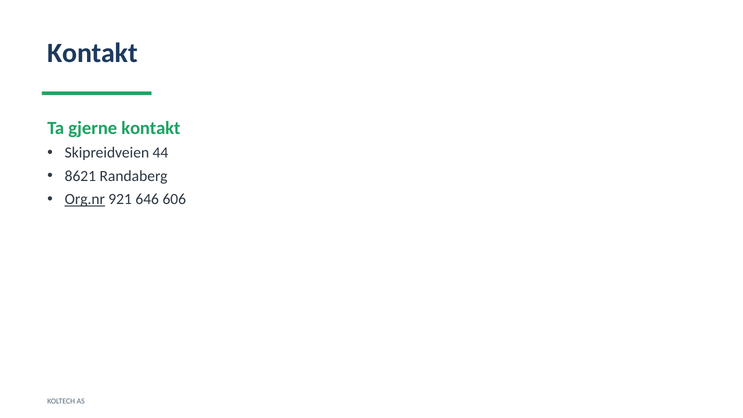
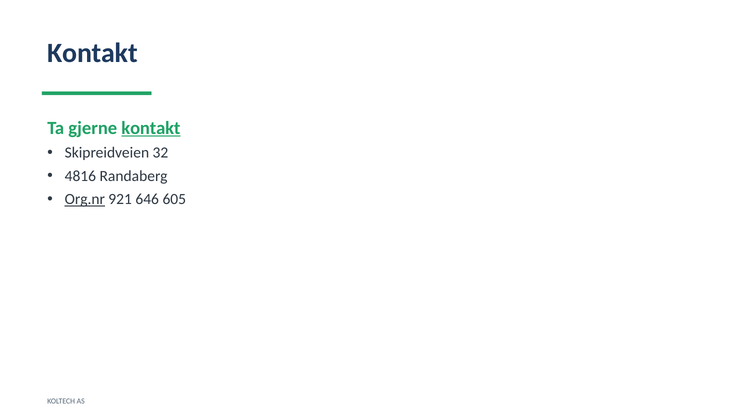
kontakt underline: none -> present (151, 128)
44: 44 -> 32 (160, 153)
8621: 8621 -> 4816 (80, 176)
606: 606 -> 605 (174, 199)
